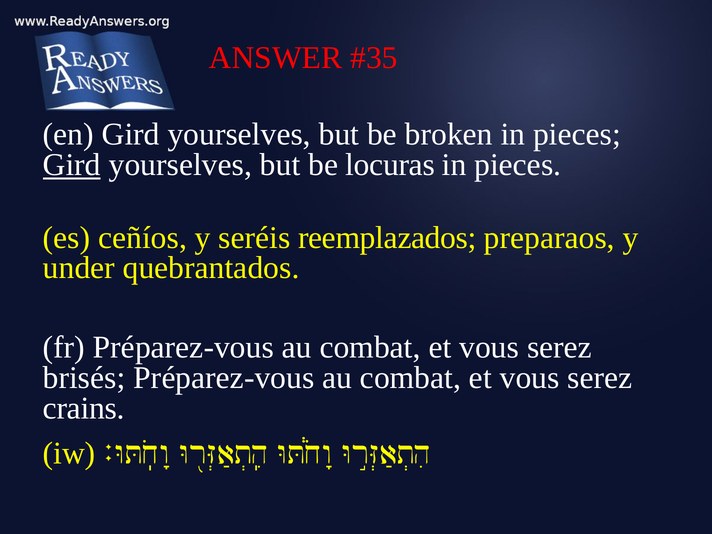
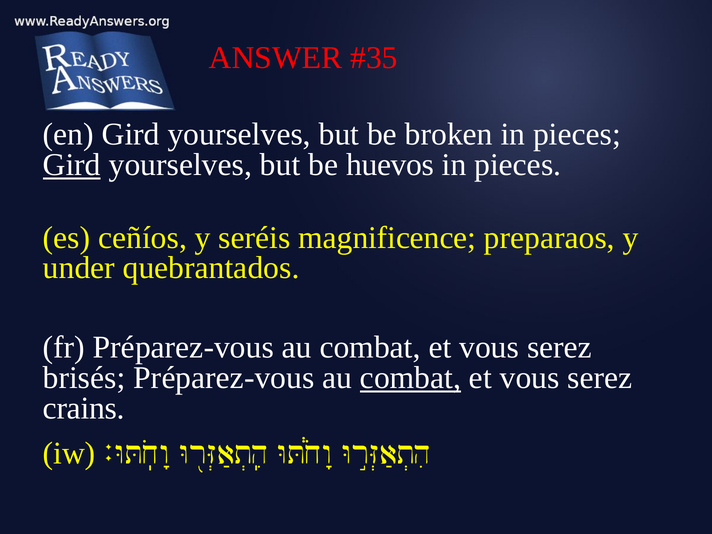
locuras: locuras -> huevos (390, 165)
reemplazados: reemplazados -> magnificence (387, 238)
combat underline: none -> present (411, 378)
